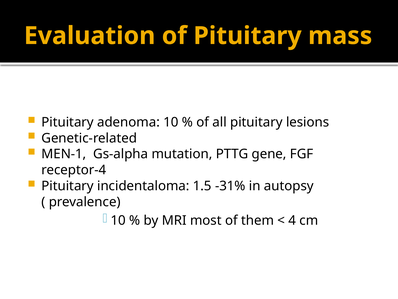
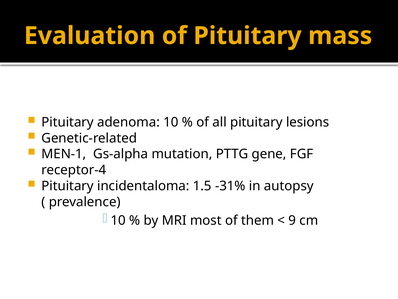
4: 4 -> 9 (292, 220)
